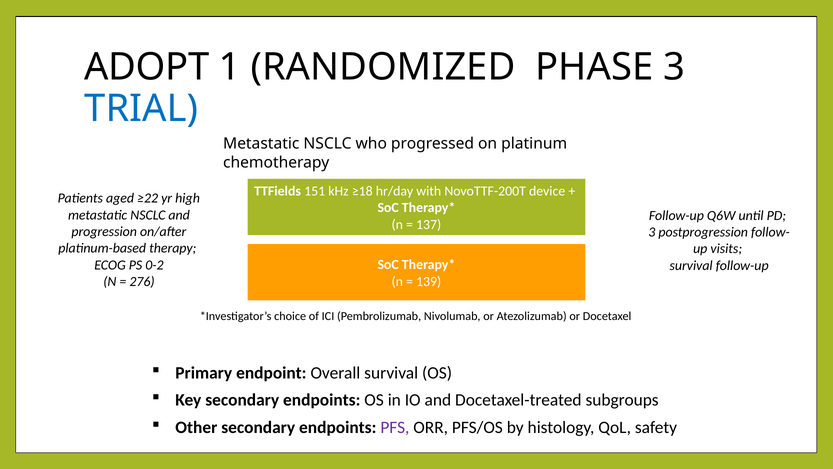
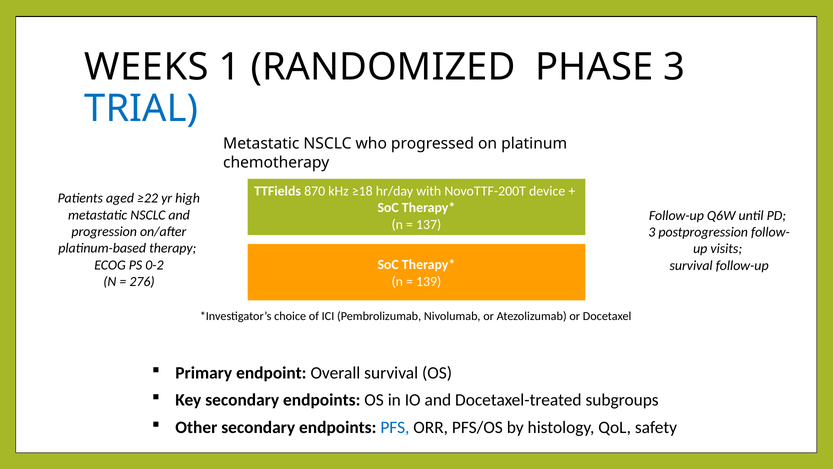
ADOPT: ADOPT -> WEEKS (146, 67)
151: 151 -> 870 (315, 191)
PFS colour: purple -> blue (395, 427)
